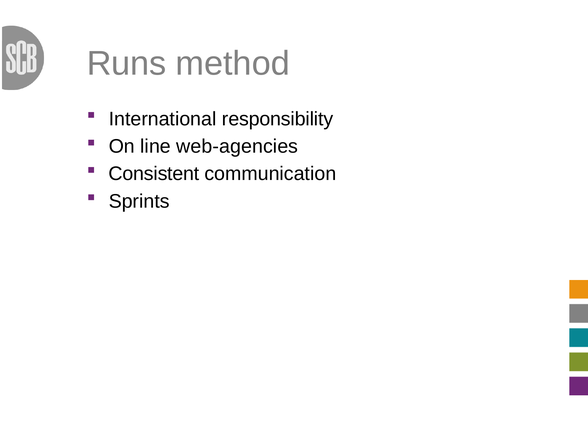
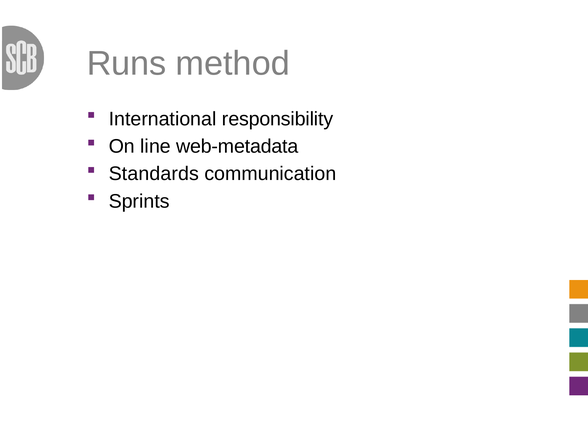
web-agencies: web-agencies -> web-metadata (237, 146)
Consistent: Consistent -> Standards (154, 174)
